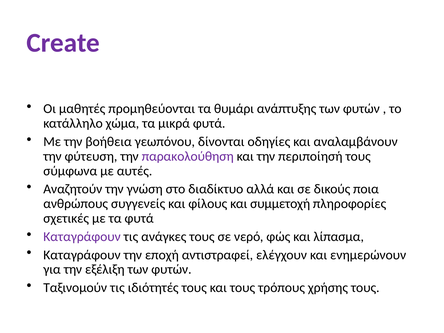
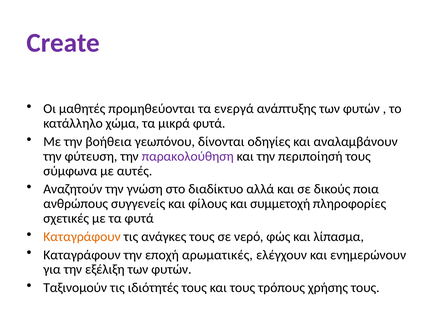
θυμάρι: θυμάρι -> ενεργά (234, 109)
Καταγράφουν colour: purple -> orange (82, 237)
αντιστραφεί: αντιστραφεί -> αρωματικές (217, 255)
